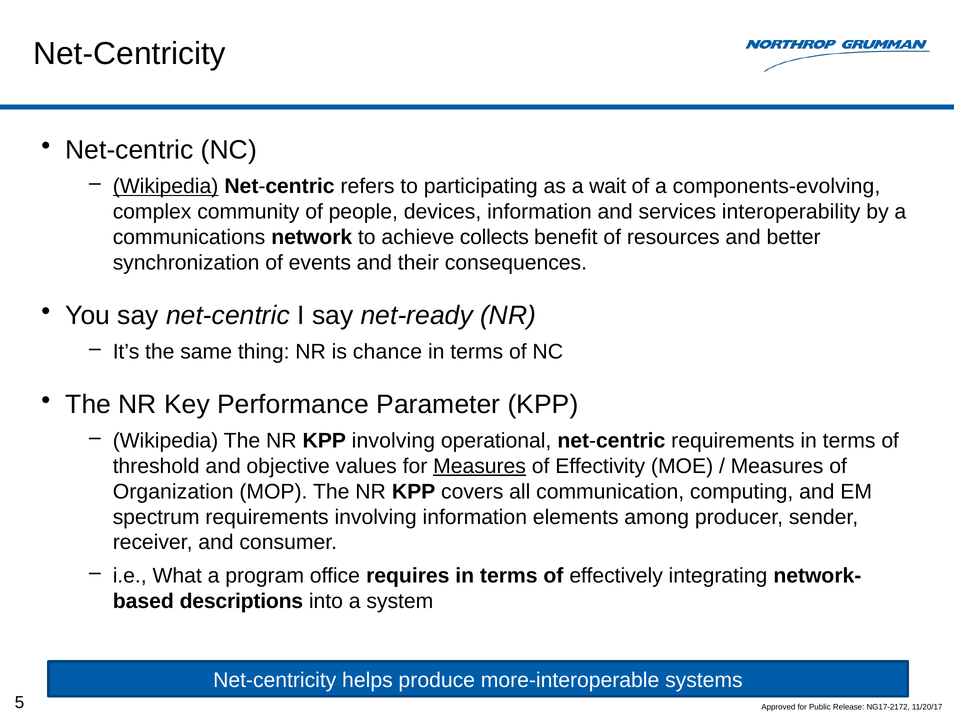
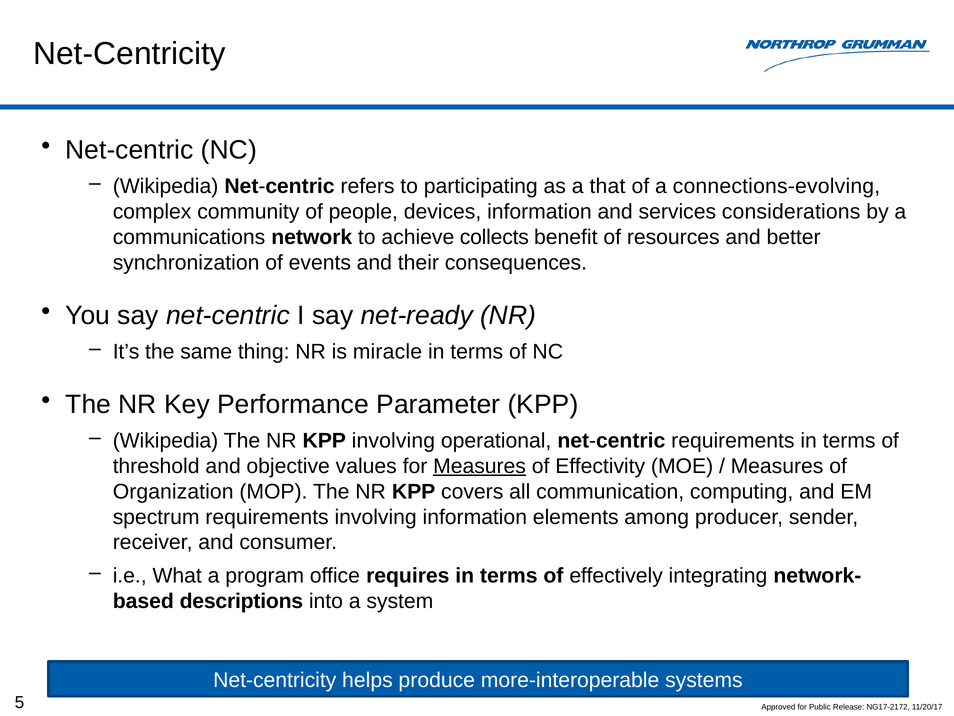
Wikipedia underline: present -> none (166, 186)
wait: wait -> that (607, 186)
components-evolving: components-evolving -> connections-evolving (776, 186)
interoperability: interoperability -> considerations (791, 212)
chance: chance -> miracle (387, 351)
